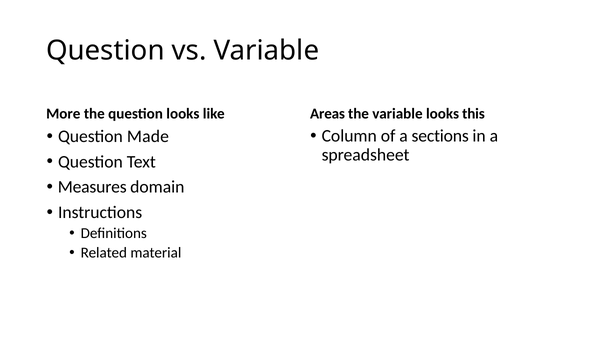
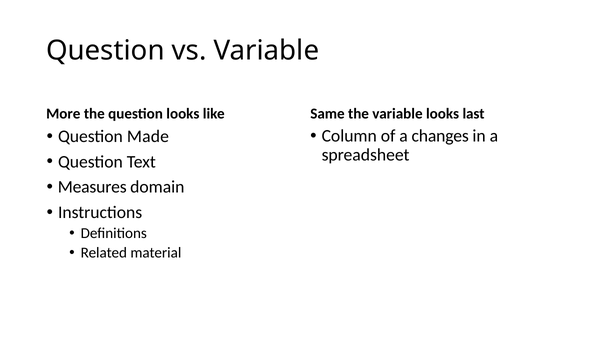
Areas: Areas -> Same (327, 114)
this: this -> last (473, 114)
sections: sections -> changes (440, 136)
